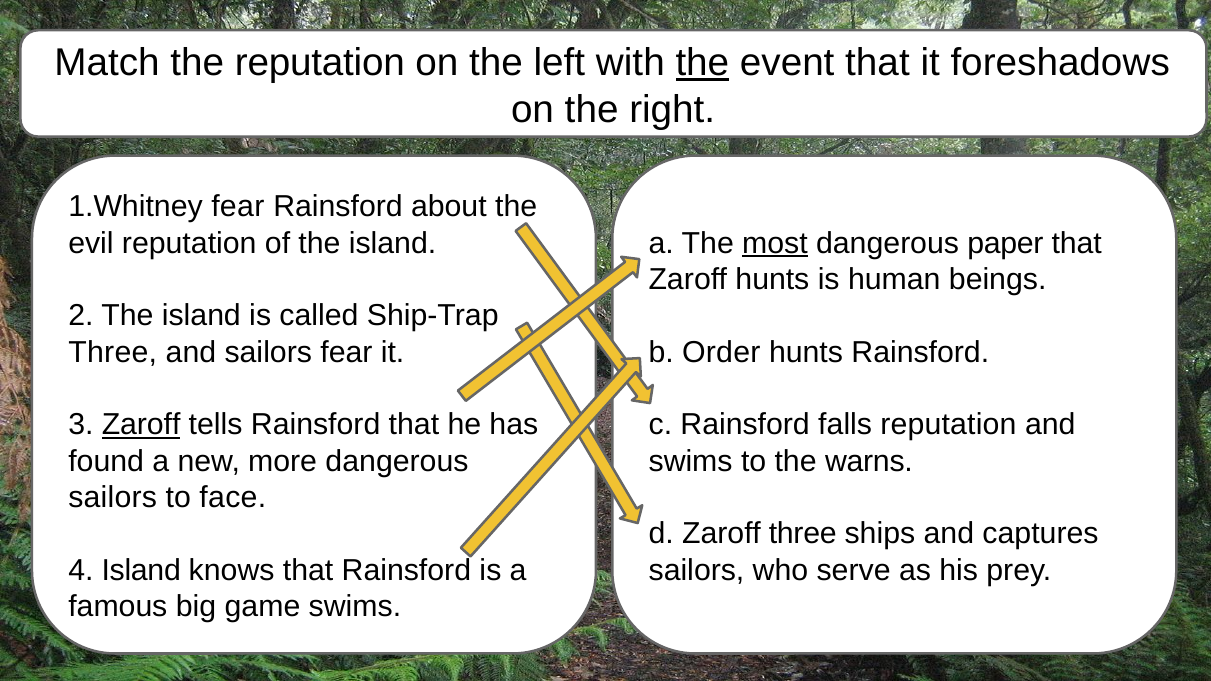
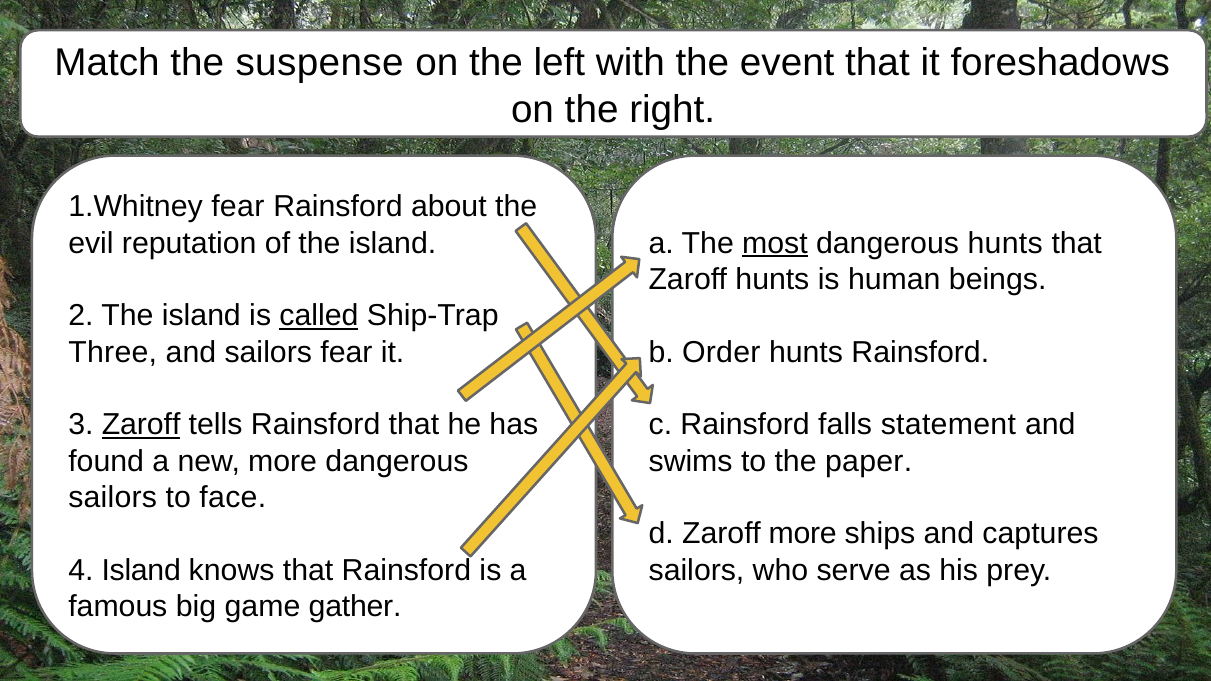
the reputation: reputation -> suspense (320, 63)
the underline: present -> none (702, 63)
dangerous paper: paper -> hunts (1005, 243)
called underline: none -> present (319, 316)
falls reputation: reputation -> statement (948, 425)
warns: warns -> paper (869, 461)
Zaroff three: three -> more (803, 534)
game swims: swims -> gather (355, 607)
